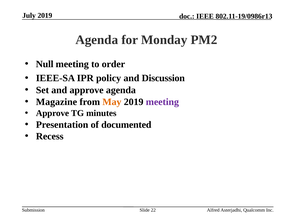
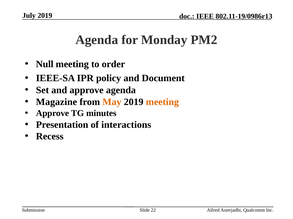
Discussion: Discussion -> Document (163, 78)
meeting colour: purple -> orange (162, 102)
documented: documented -> interactions (126, 125)
